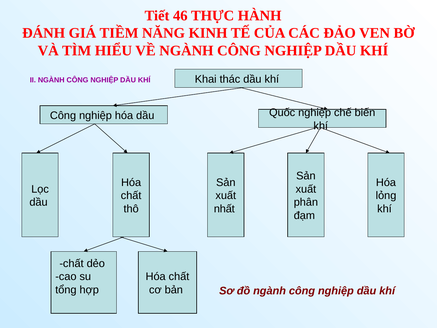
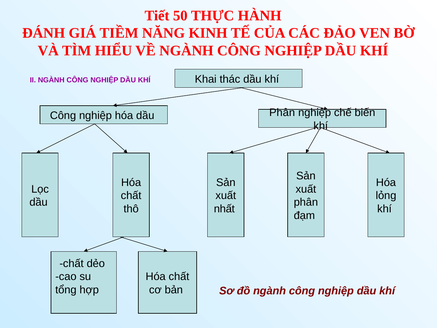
46: 46 -> 50 (180, 16)
dầu Quốc: Quốc -> Phân (282, 113)
